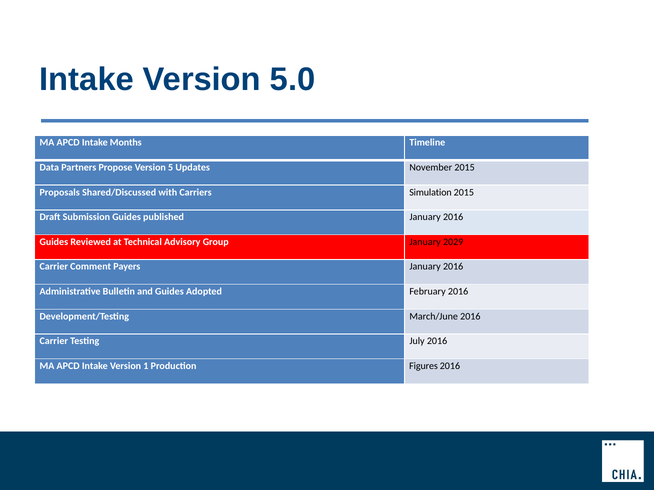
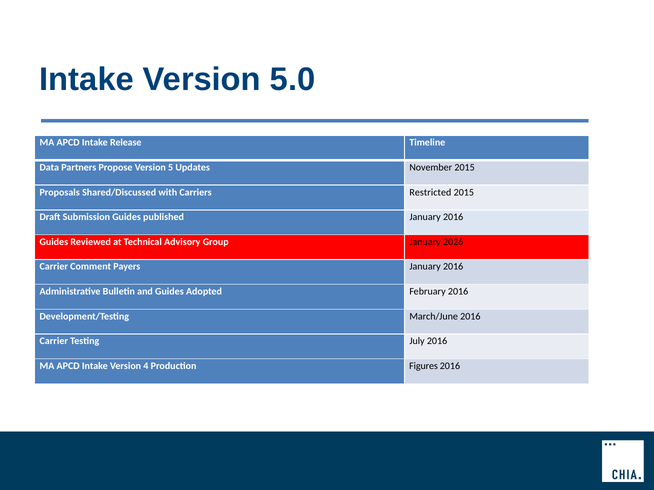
Months: Months -> Release (126, 143)
Simulation: Simulation -> Restricted (430, 192)
2029: 2029 -> 2026 (453, 242)
1: 1 -> 4 (146, 366)
